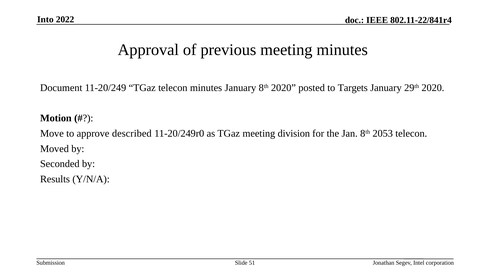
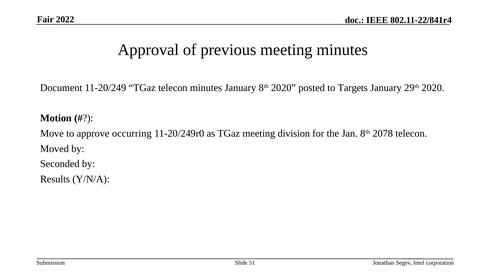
Into: Into -> Fair (45, 19)
described: described -> occurring (132, 133)
2053: 2053 -> 2078 (383, 133)
